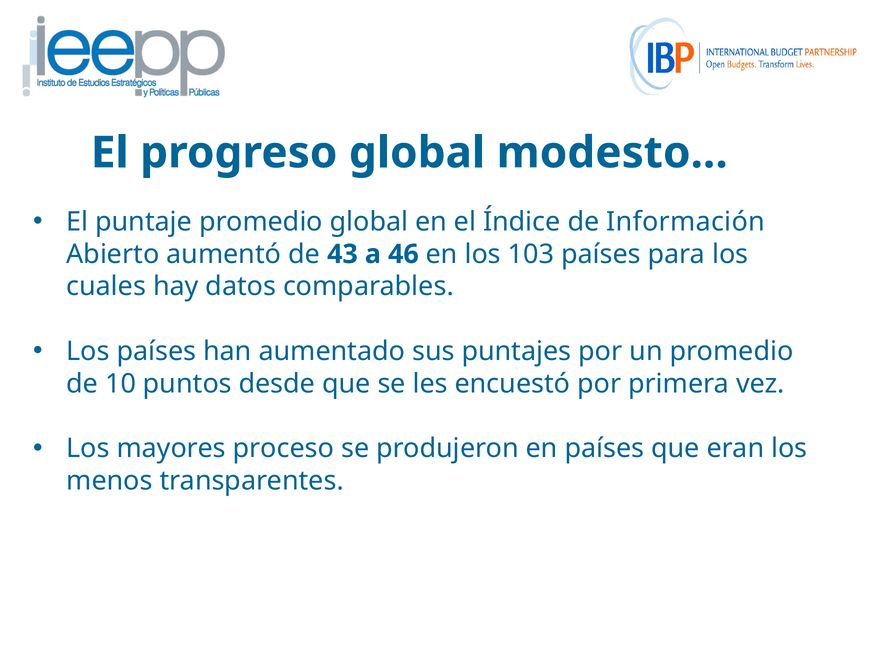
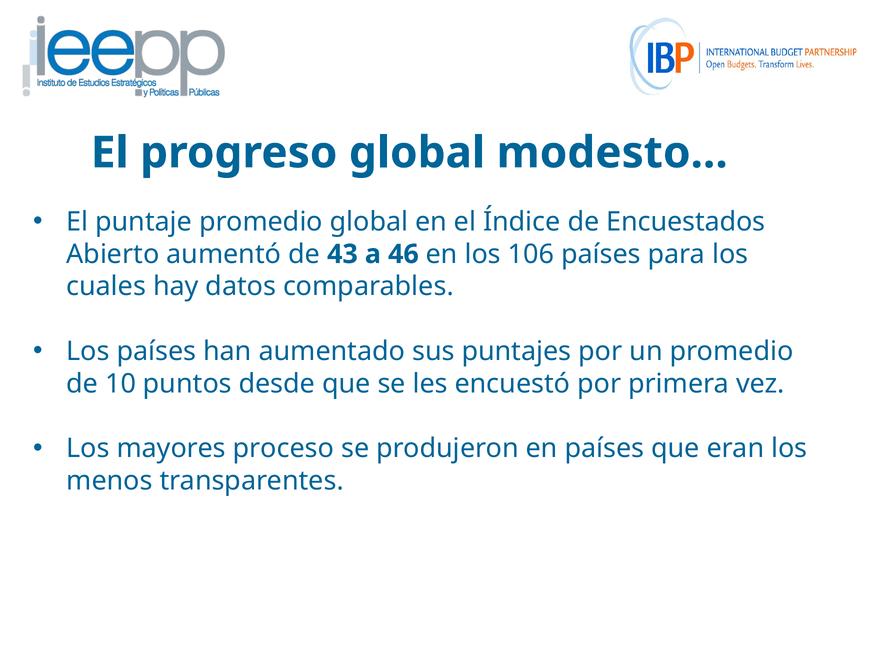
Información: Información -> Encuestados (686, 222)
103: 103 -> 106 (531, 254)
